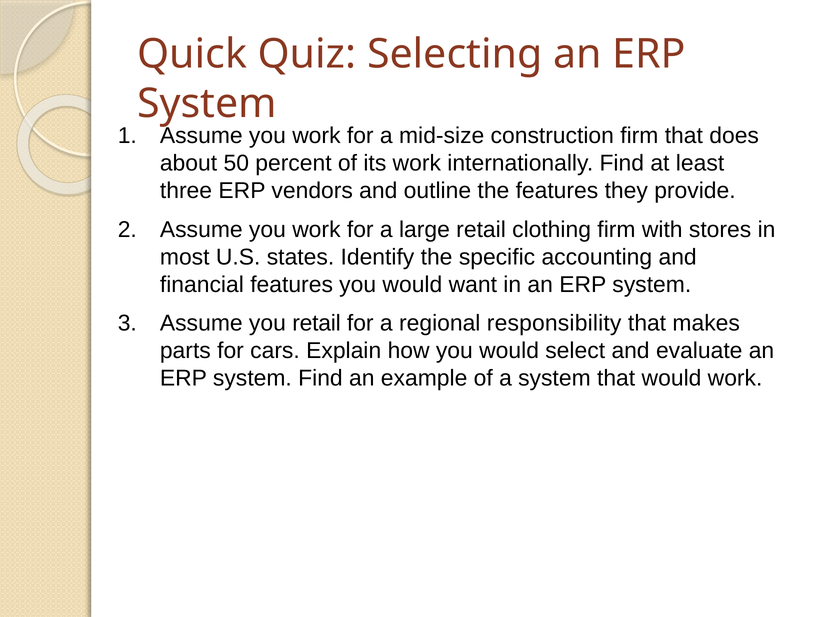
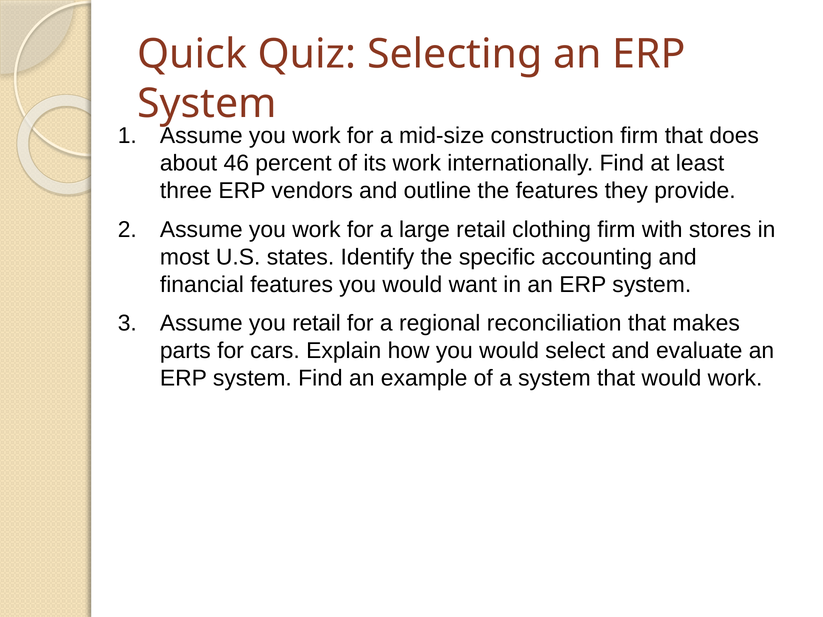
50: 50 -> 46 (236, 163)
responsibility: responsibility -> reconciliation (554, 323)
